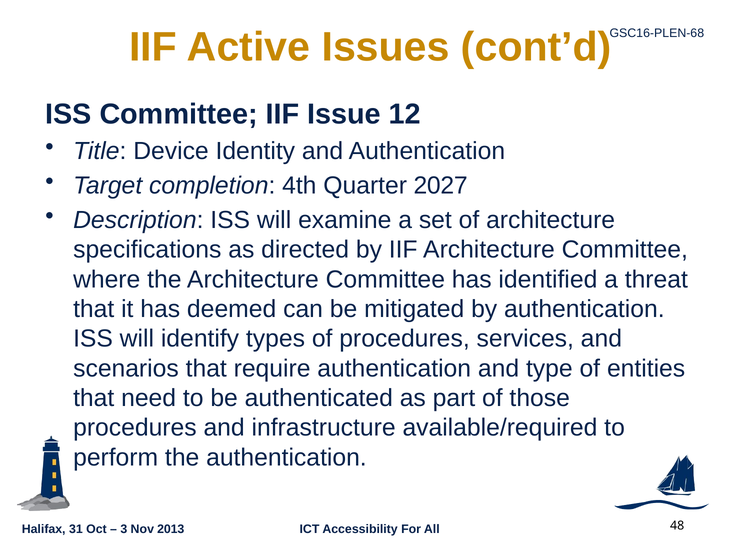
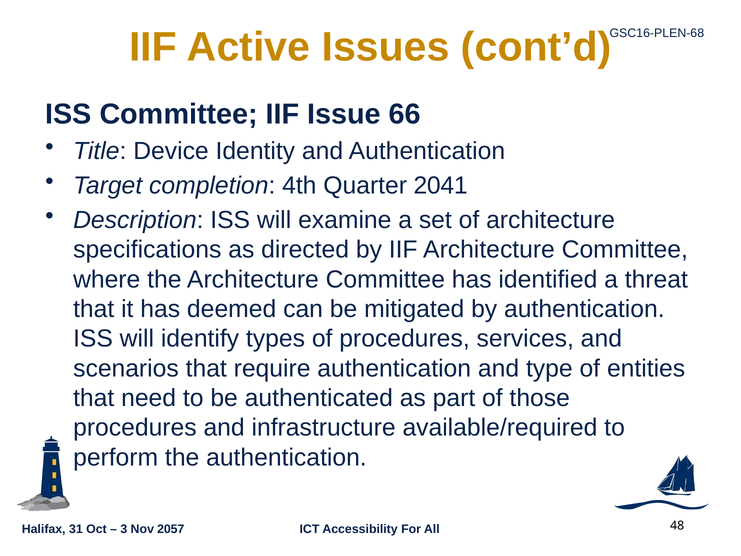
12: 12 -> 66 (405, 114)
2027: 2027 -> 2041 (441, 185)
2013: 2013 -> 2057 (171, 529)
